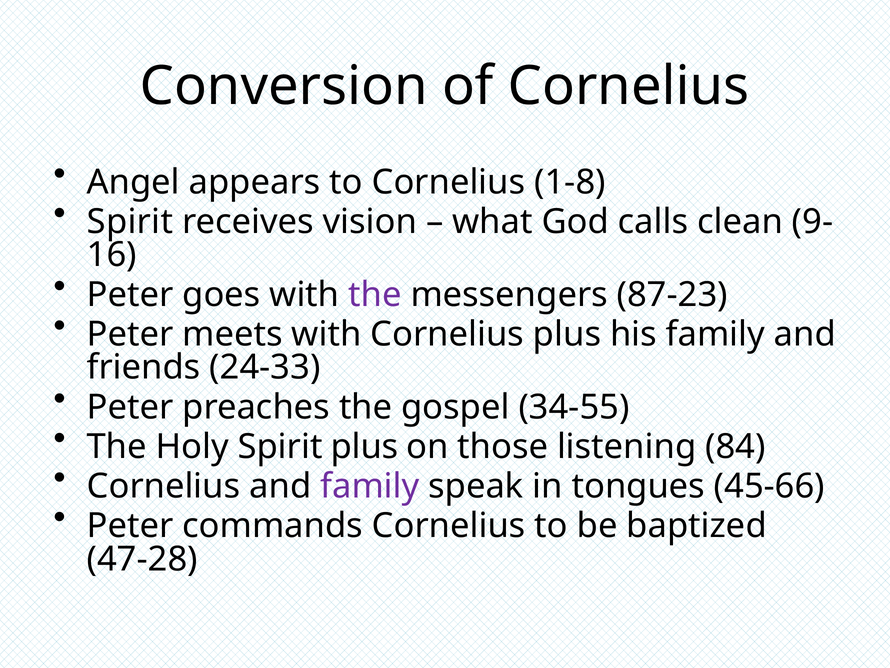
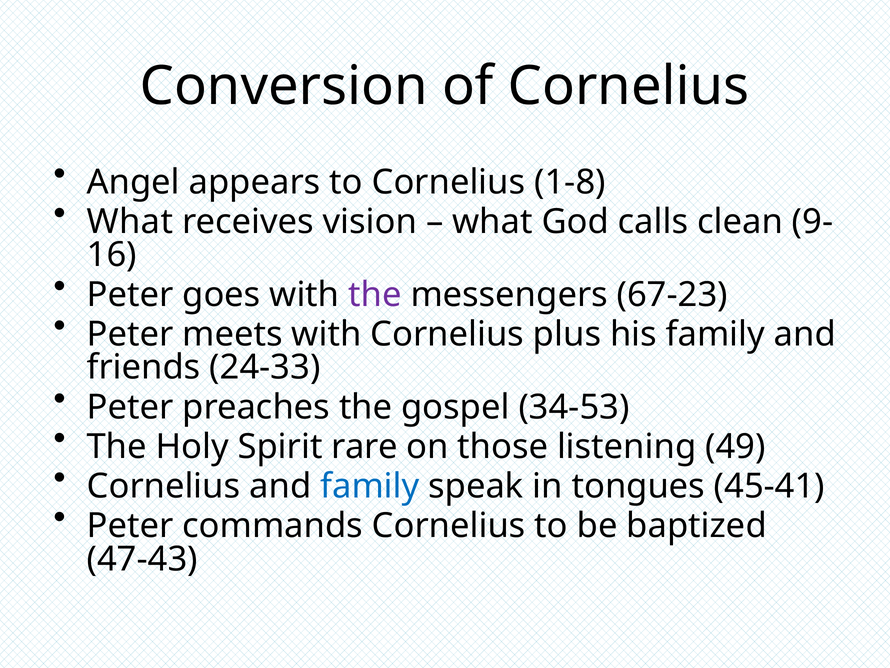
Spirit: Spirit -> What (130, 222)
87-23: 87-23 -> 67-23 (672, 294)
34-55: 34-55 -> 34-53 (574, 407)
Spirit plus: plus -> rare (365, 446)
84: 84 -> 49 (735, 446)
family colour: purple -> blue (370, 486)
45-66: 45-66 -> 45-41 (769, 486)
47-28: 47-28 -> 47-43 (142, 559)
